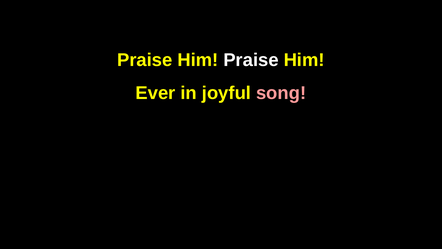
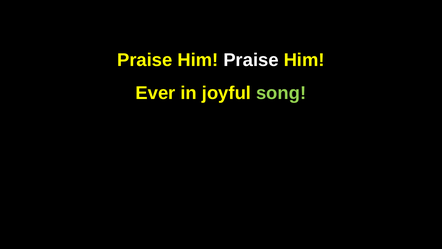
song colour: pink -> light green (281, 93)
